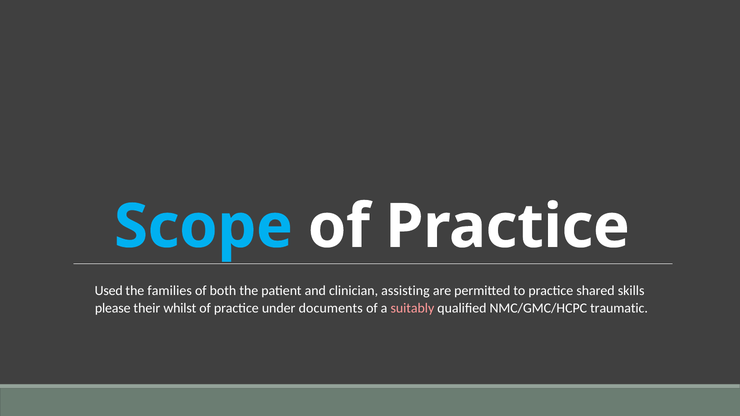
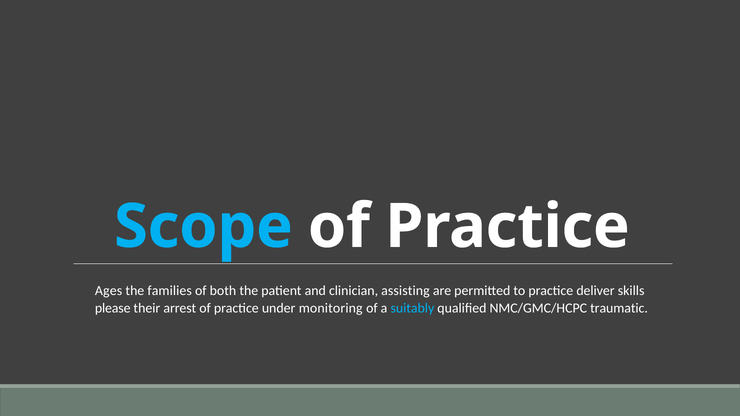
Used: Used -> Ages (109, 291)
shared: shared -> deliver (596, 291)
whilst: whilst -> arrest (180, 308)
documents: documents -> monitoring (331, 308)
suitably colour: pink -> light blue (412, 308)
